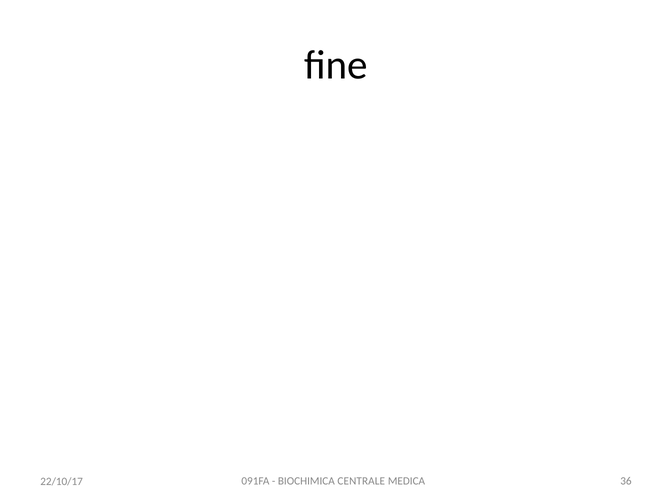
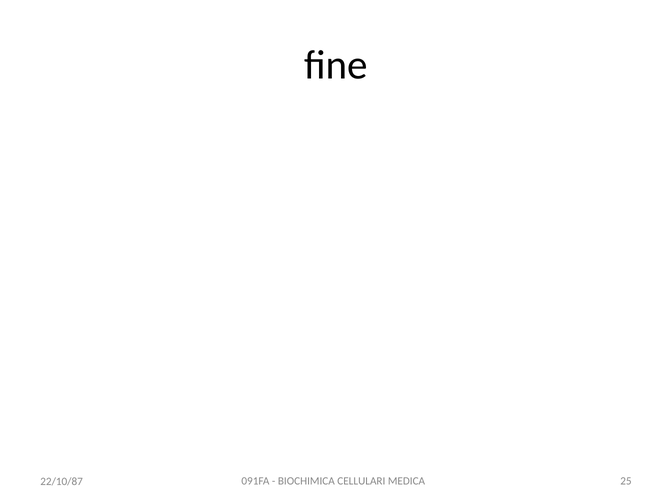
CENTRALE: CENTRALE -> CELLULARI (361, 481)
36: 36 -> 25 (626, 481)
22/10/17: 22/10/17 -> 22/10/87 (62, 481)
